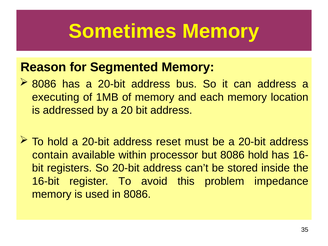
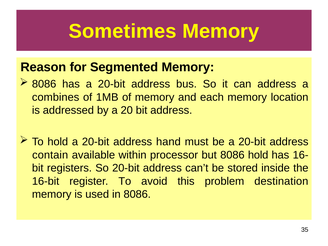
executing: executing -> combines (56, 97)
reset: reset -> hand (168, 142)
impedance: impedance -> destination (281, 181)
